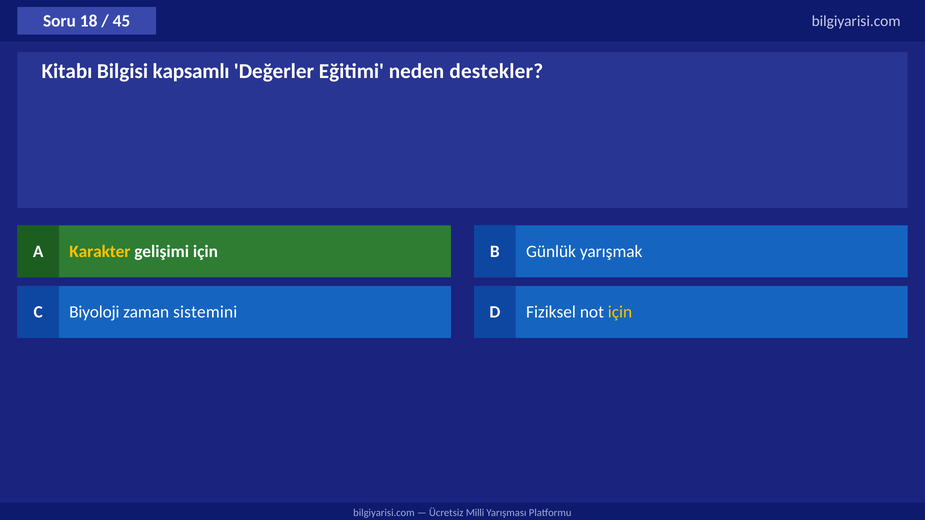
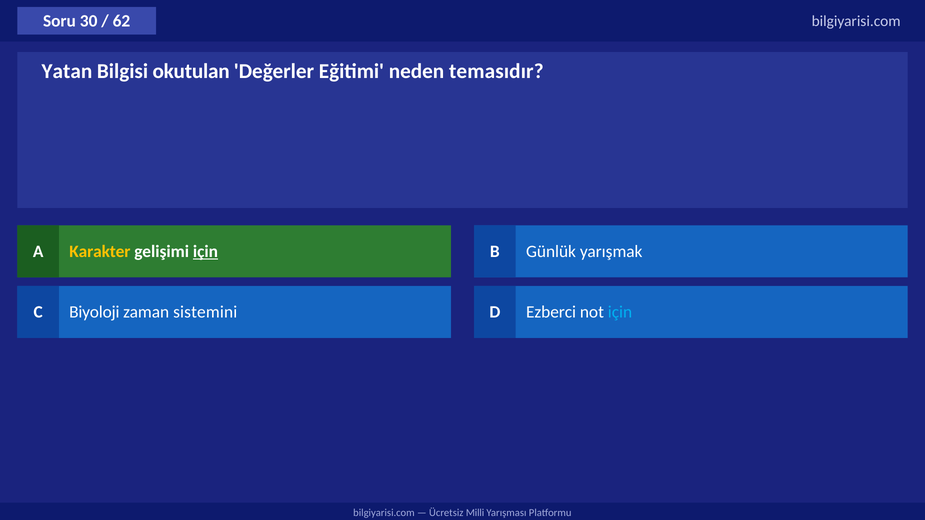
18: 18 -> 30 (89, 21)
45: 45 -> 62 (121, 21)
Kitabı: Kitabı -> Yatan (67, 71)
kapsamlı: kapsamlı -> okutulan (191, 71)
destekler: destekler -> temasıdır (496, 71)
için underline: none -> present (205, 252)
Fiziksel: Fiziksel -> Ezberci (551, 312)
için colour: yellow -> light blue (620, 312)
